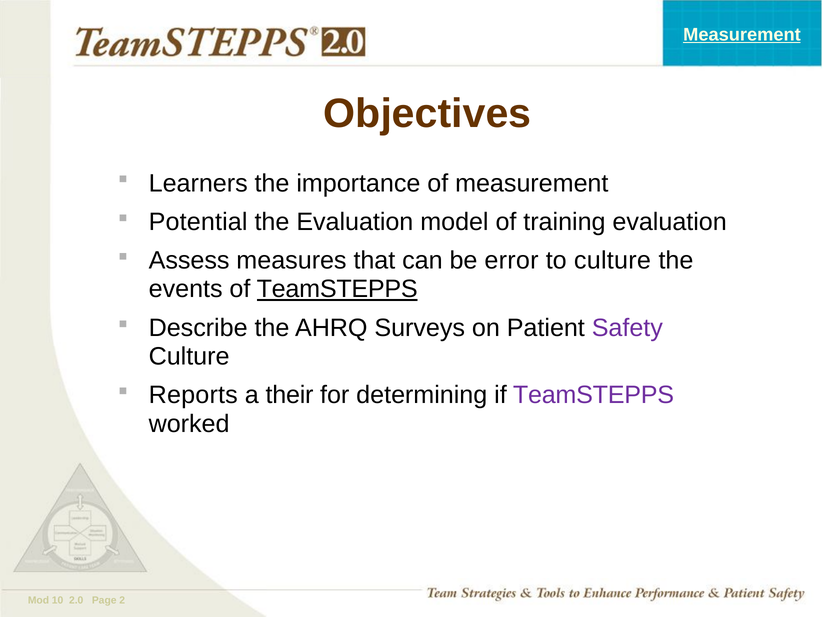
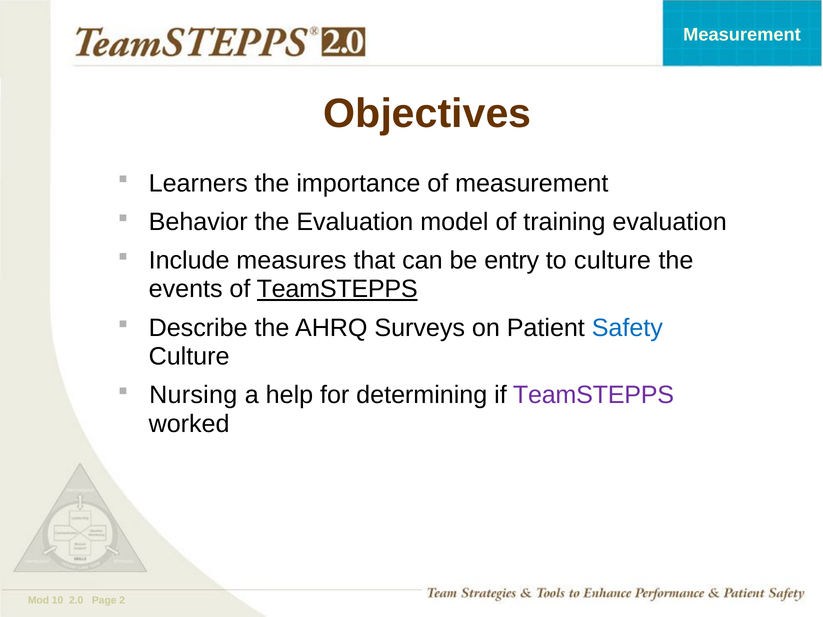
Measurement underline: present -> none (742, 35)
Potential: Potential -> Behavior (198, 222)
Assess: Assess -> Include (189, 261)
error: error -> entry (512, 261)
Safety colour: purple -> blue (627, 328)
Reports: Reports -> Nursing (193, 395)
their: their -> help (289, 395)
